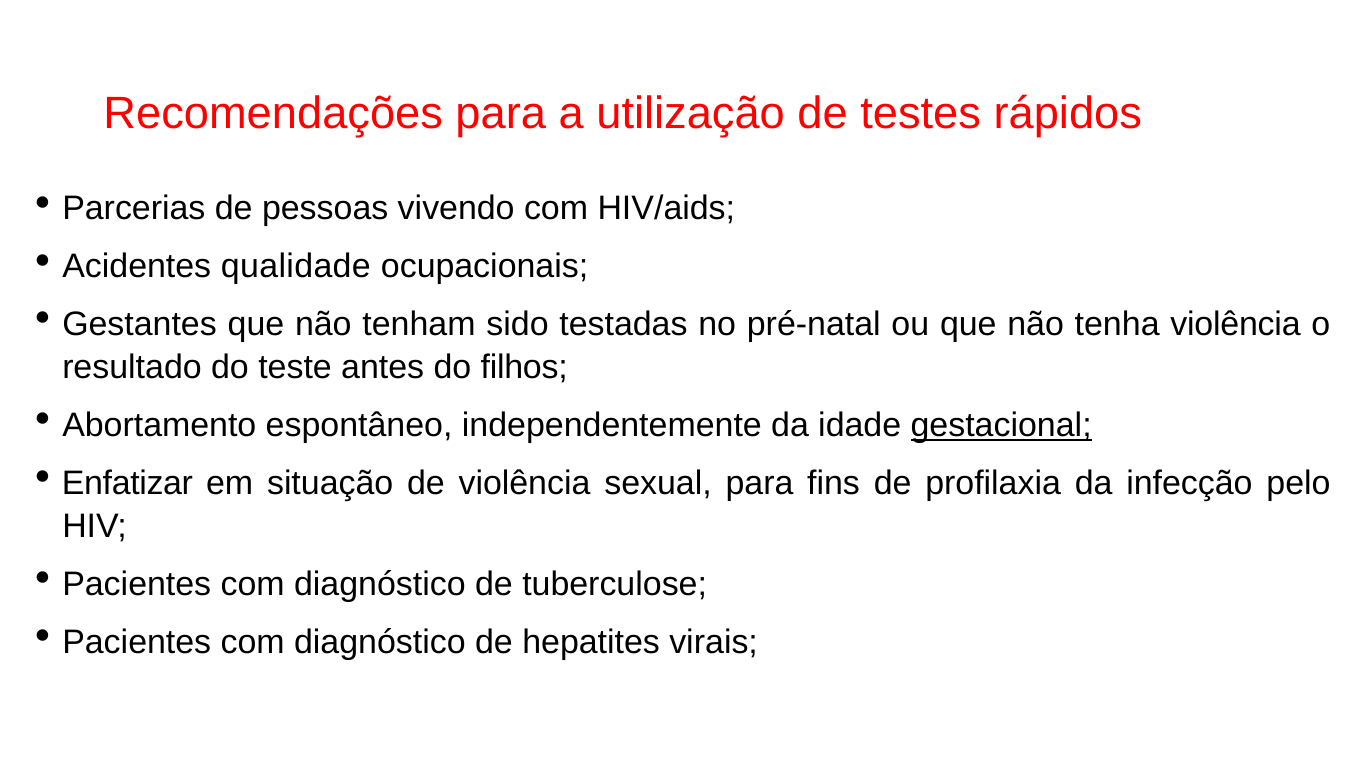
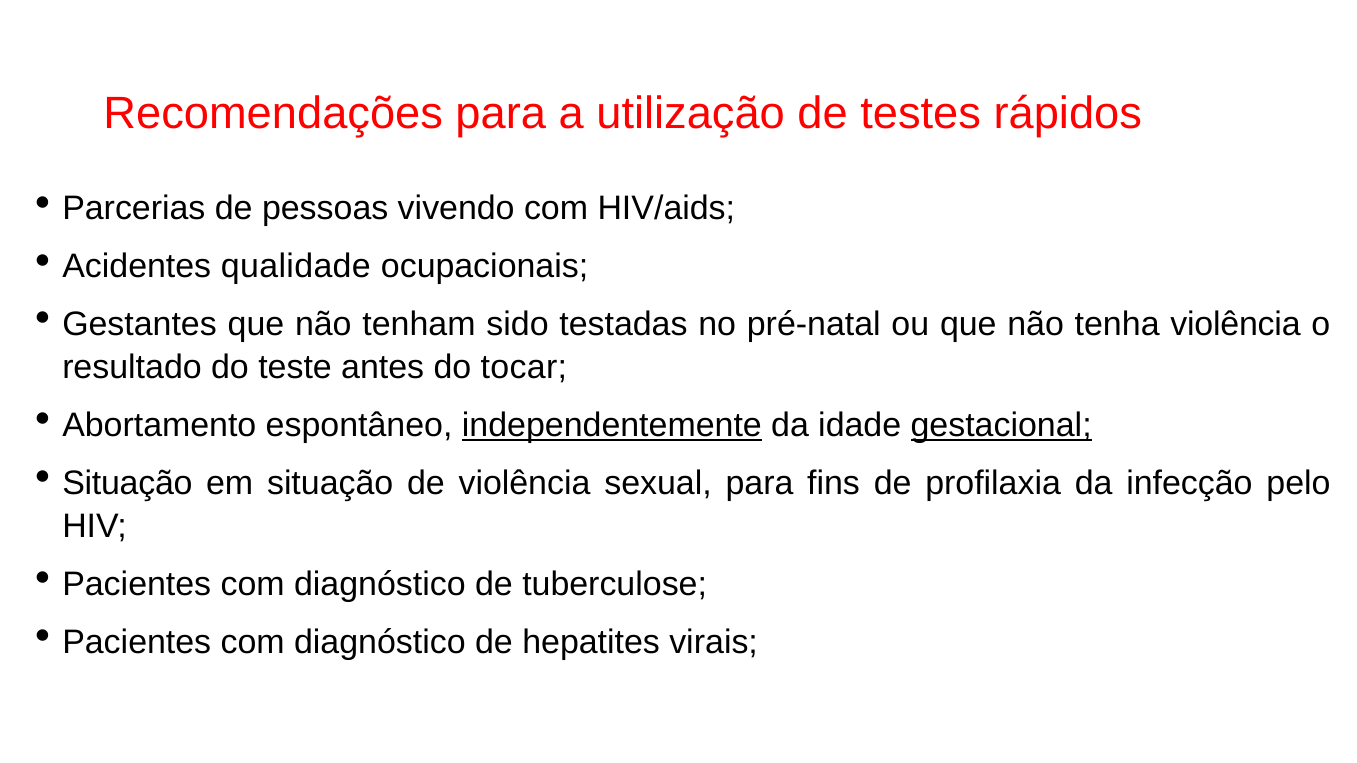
filhos: filhos -> tocar (524, 368)
independentemente underline: none -> present (612, 425)
Enfatizar: Enfatizar -> Situação (127, 483)
